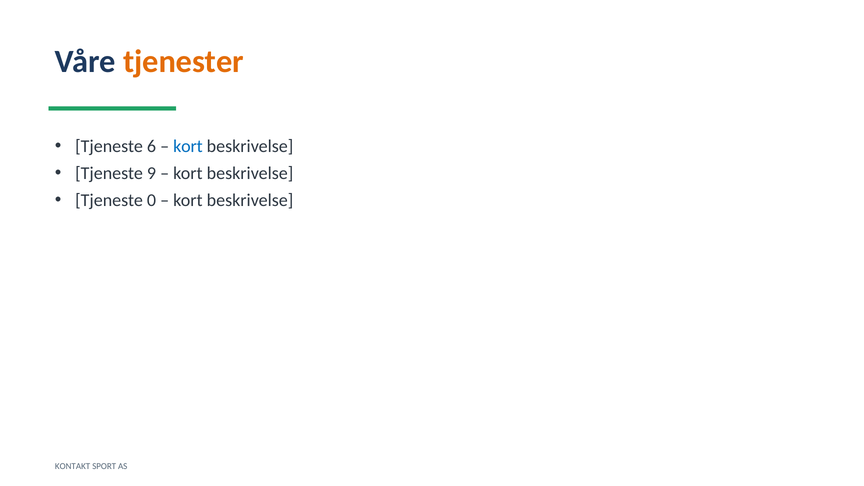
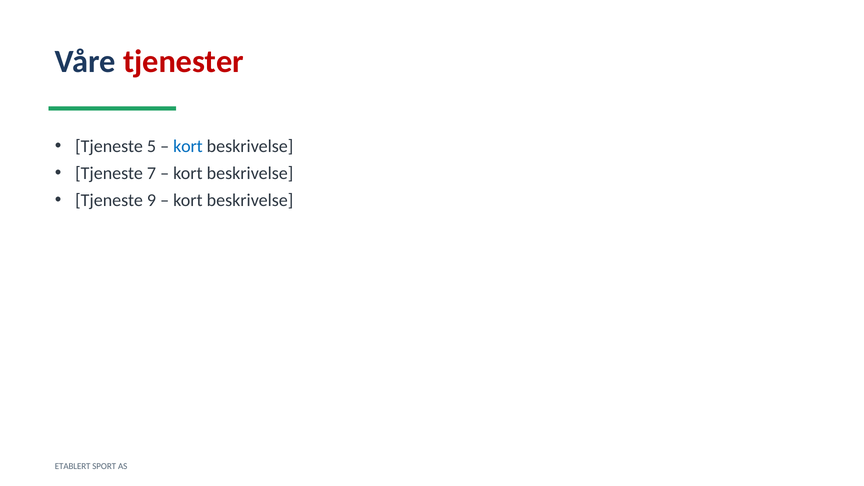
tjenester colour: orange -> red (183, 62)
6: 6 -> 5 (151, 146)
9: 9 -> 7 (151, 173)
0: 0 -> 9 (151, 200)
KONTAKT: KONTAKT -> ETABLERT (73, 466)
